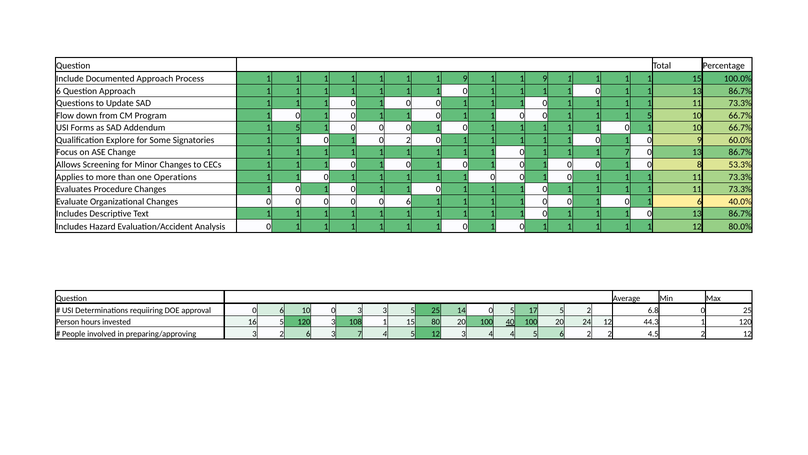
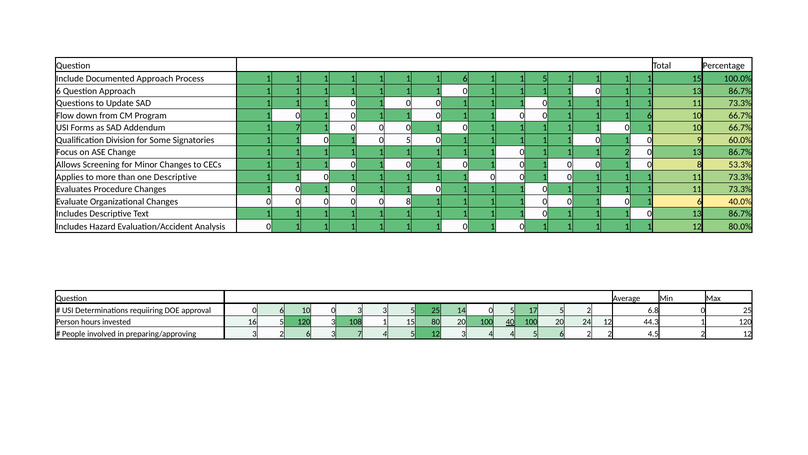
9: 9 -> 6 (465, 79)
9: 9 -> 5 (545, 79)
5: 5 -> 6 (650, 115)
Addendum 1 5: 5 -> 7 (298, 128)
Explore: Explore -> Division (120, 140)
1 0 2: 2 -> 5 (408, 140)
1 7: 7 -> 2 (627, 152)
one Operations: Operations -> Descriptive (175, 177)
0 0 6: 6 -> 8 (408, 201)
